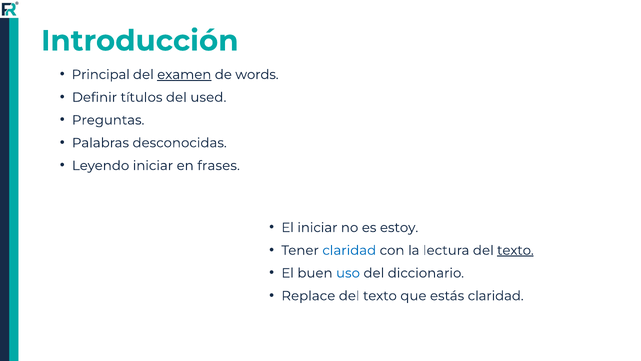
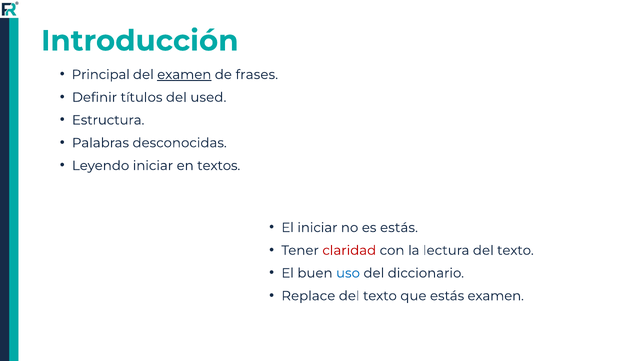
words: words -> frases (257, 75)
Preguntas: Preguntas -> Estructura (108, 120)
frases: frases -> textos (219, 165)
es estoy: estoy -> estás (399, 227)
claridad colour: blue -> red (349, 250)
texto underline: present -> none (515, 250)
estás claridad: claridad -> examen (496, 296)
